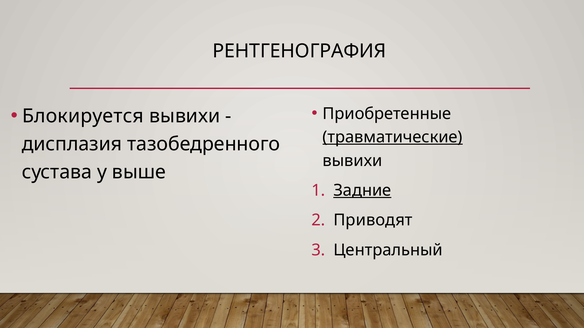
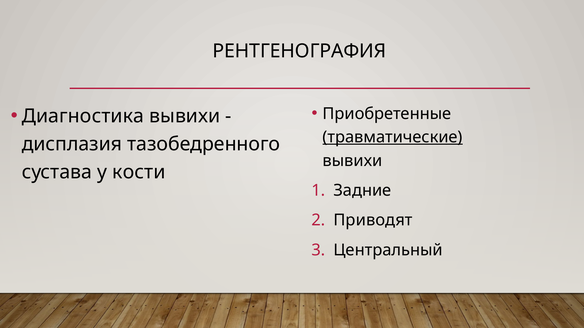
Блокируется: Блокируется -> Диагностика (83, 116)
выше: выше -> кости (139, 172)
Задние underline: present -> none (362, 191)
